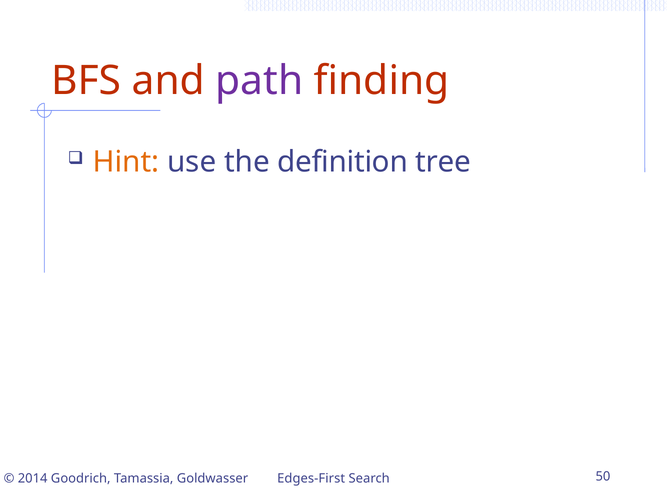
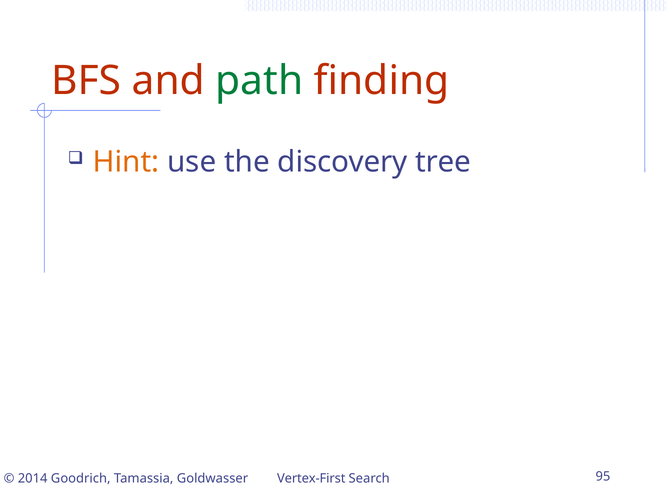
path colour: purple -> green (259, 81)
definition: definition -> discovery (343, 162)
Edges-First: Edges-First -> Vertex-First (311, 479)
50: 50 -> 95 (603, 477)
